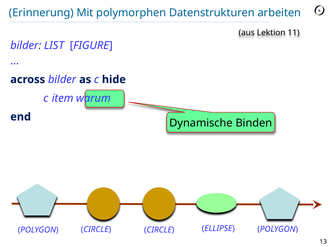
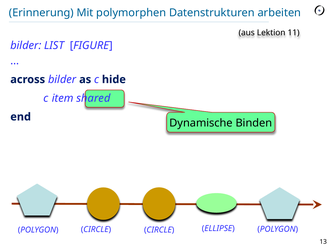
warum: warum -> shared (93, 98)
